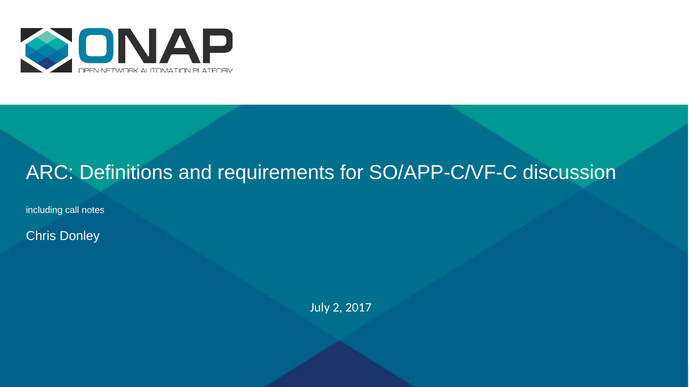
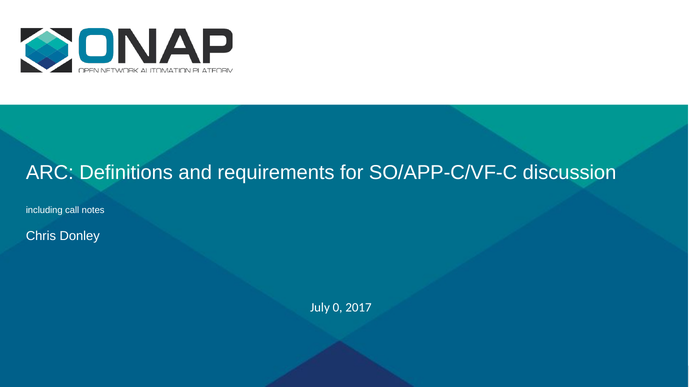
2: 2 -> 0 (338, 308)
